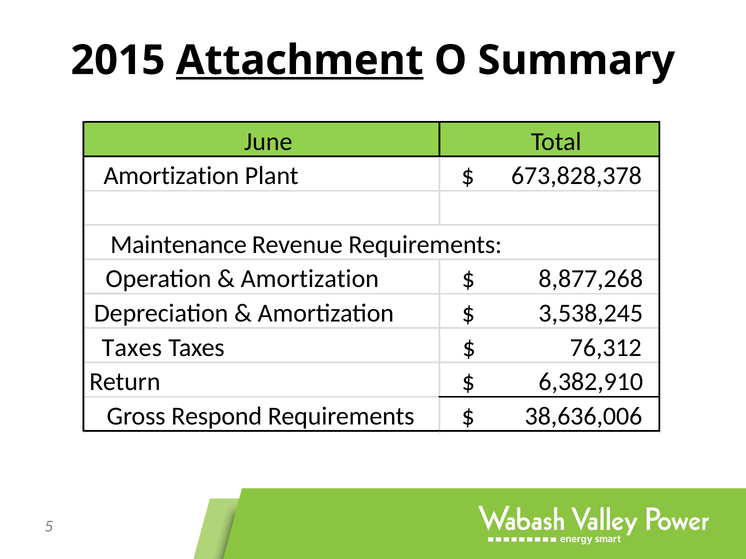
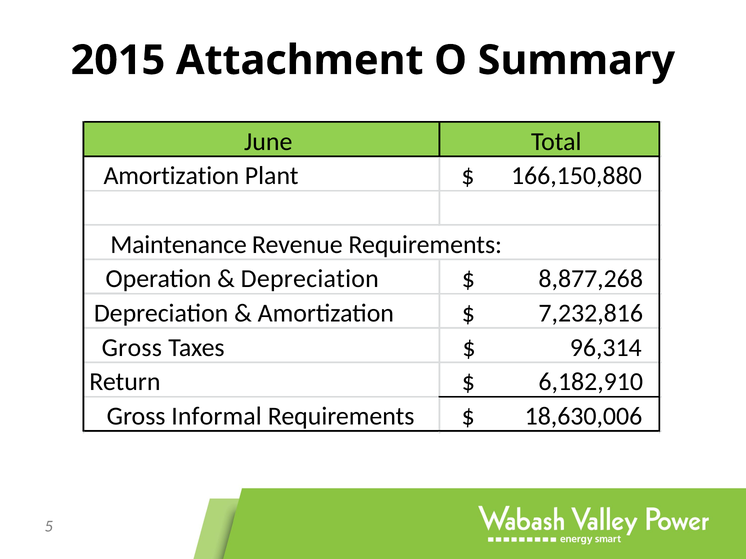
Attachment underline: present -> none (300, 60)
673,828,378: 673,828,378 -> 166,150,880 (576, 176)
Amortization: Amortization -> Depreciation (310, 279)
3,538,245: 3,538,245 -> 7,232,816 (591, 313)
Taxes: Taxes -> Gross (132, 348)
76,312: 76,312 -> 96,314 (606, 348)
6,382,910: 6,382,910 -> 6,182,910 (591, 382)
Respond: Respond -> Informal (217, 417)
38,636,006: 38,636,006 -> 18,630,006 (583, 417)
